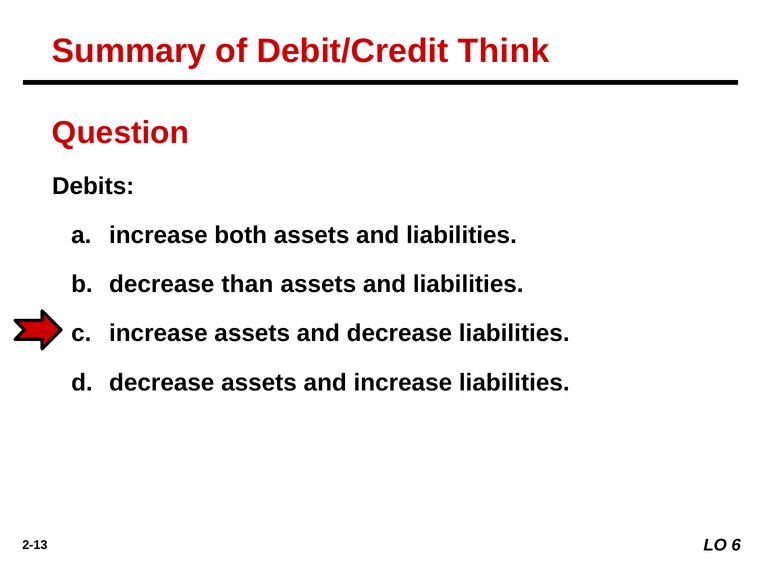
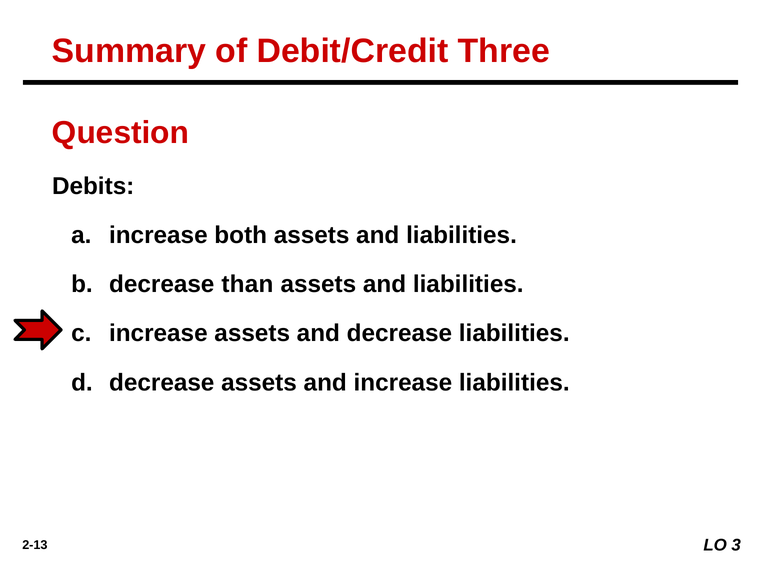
Think: Think -> Three (504, 51)
6: 6 -> 3 (736, 545)
